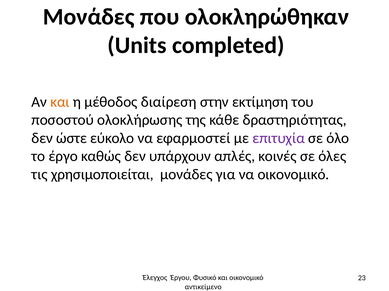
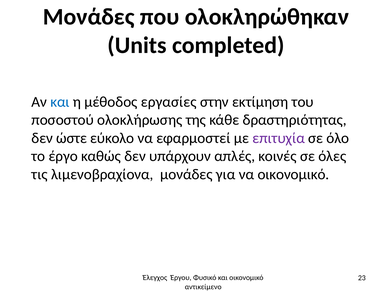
και colour: orange -> blue (60, 102)
διαίρεση: διαίρεση -> εργασίες (169, 102)
χρησιμοποιείται: χρησιμοποιείται -> λιμενοβραχίονα (102, 175)
